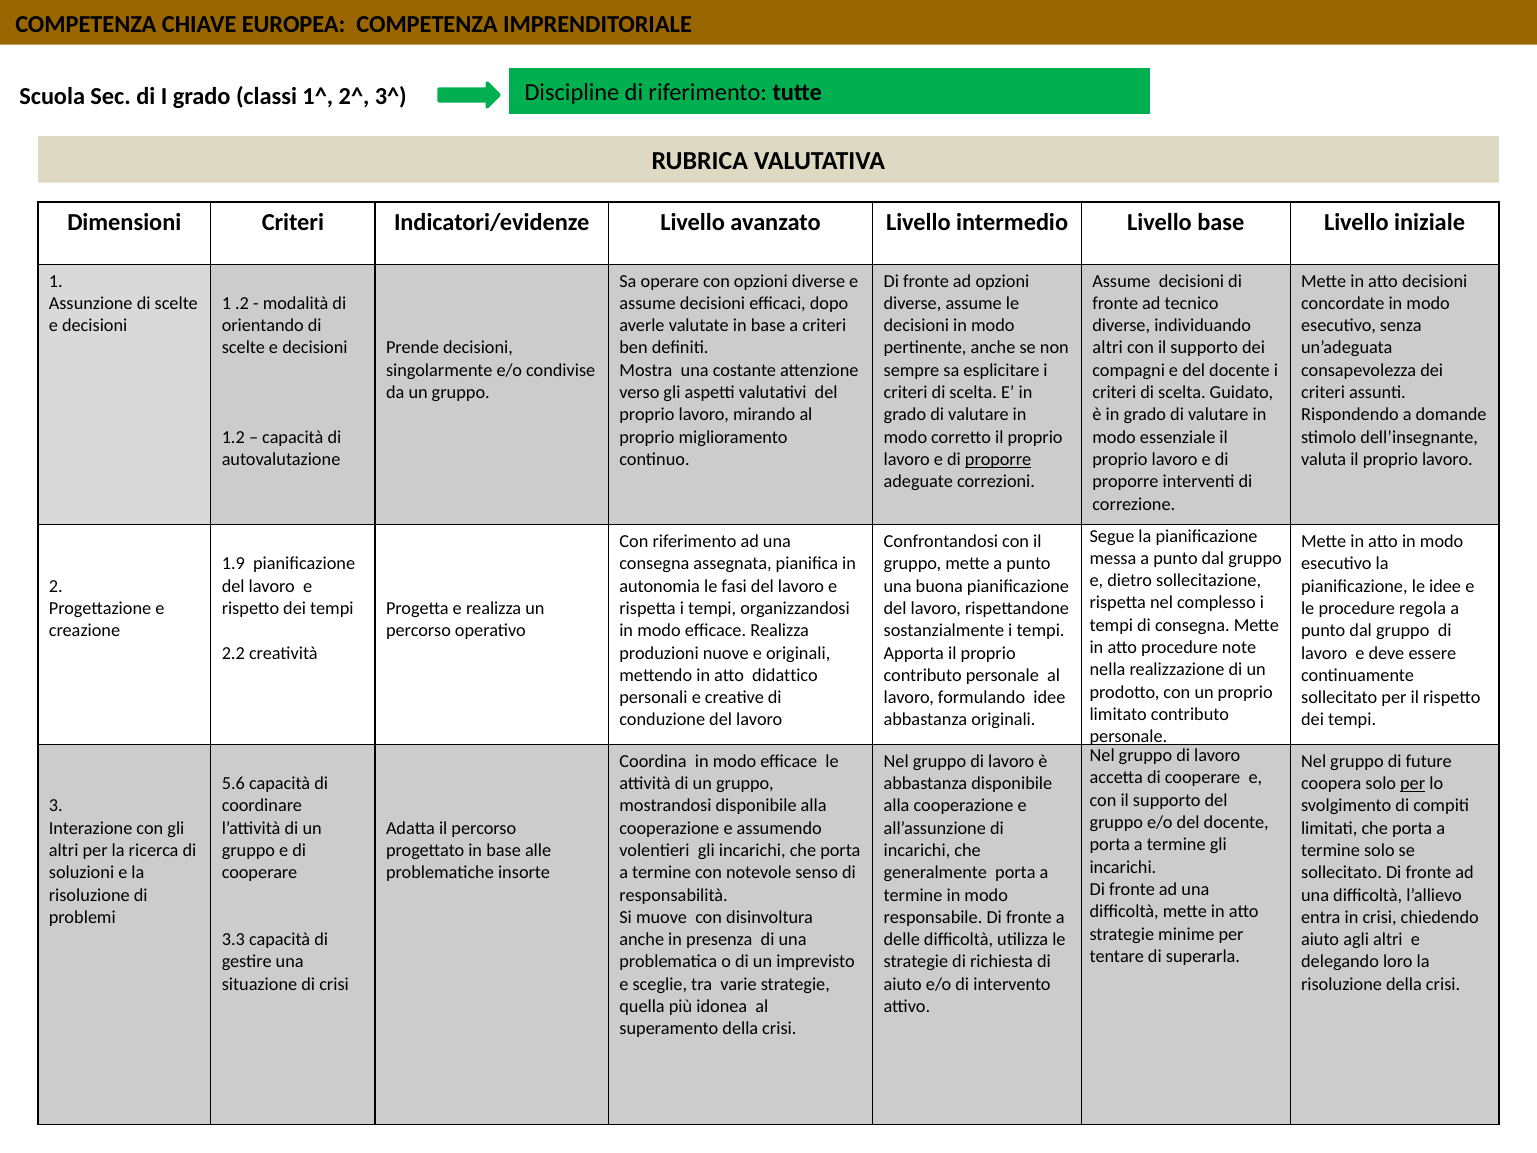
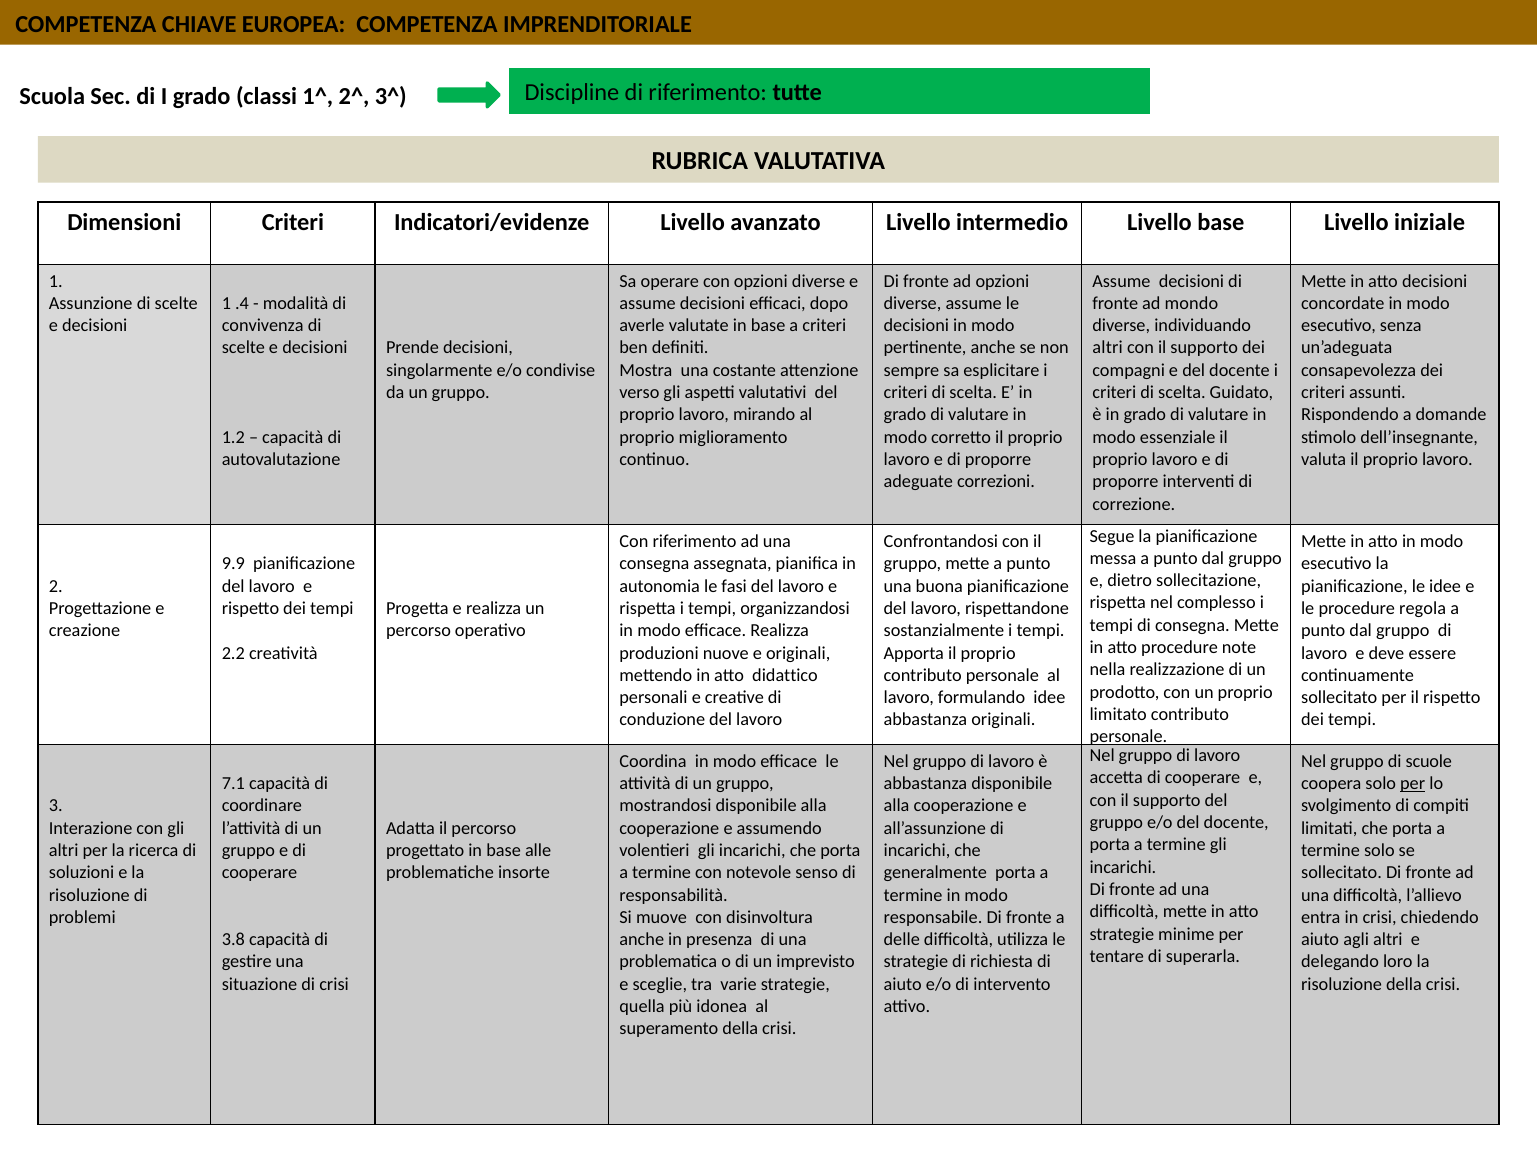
.2: .2 -> .4 (242, 303)
tecnico: tecnico -> mondo (1191, 303)
orientando: orientando -> convivenza (263, 326)
proporre underline: present -> none (998, 459)
1.9: 1.9 -> 9.9 (233, 564)
future: future -> scuole (1429, 761)
5.6: 5.6 -> 7.1 (233, 783)
3.3: 3.3 -> 3.8 (233, 939)
